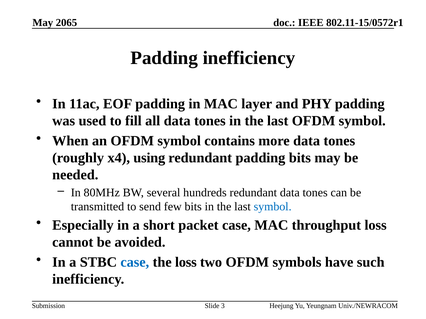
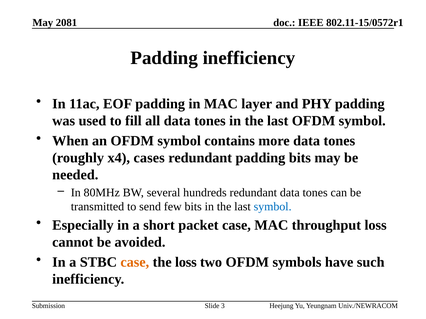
2065: 2065 -> 2081 (66, 23)
using: using -> cases (149, 158)
case colour: blue -> orange (135, 263)
